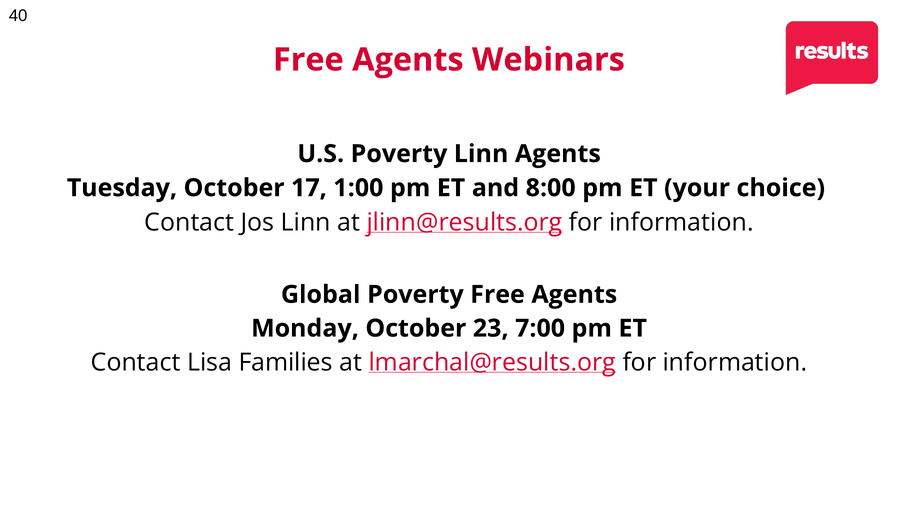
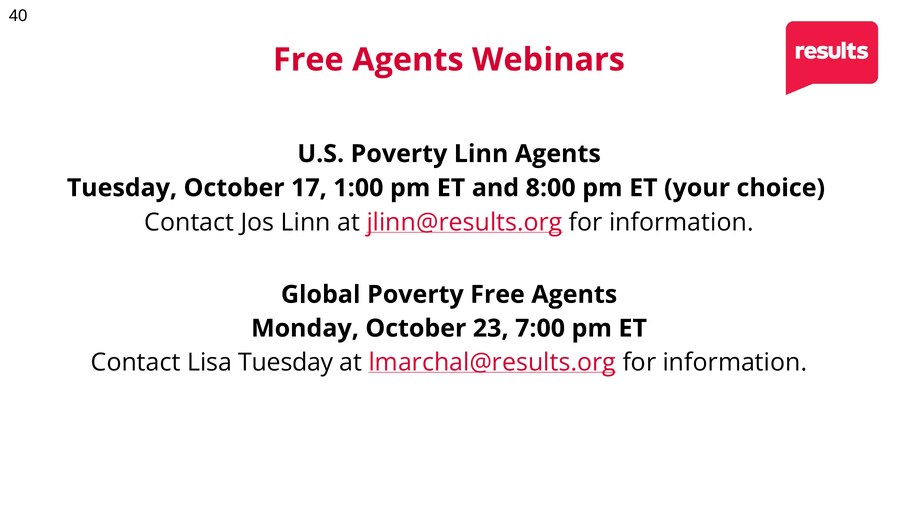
Lisa Families: Families -> Tuesday (286, 363)
